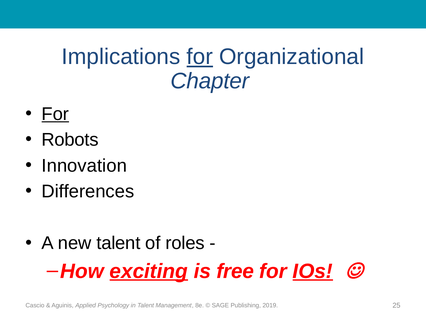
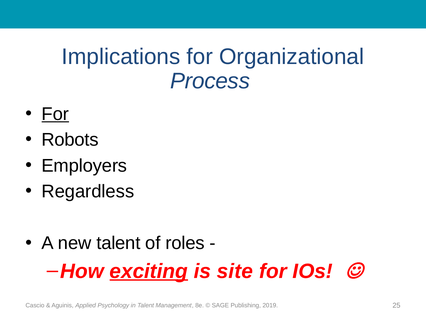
for underline: present -> none (200, 57)
Chapter: Chapter -> Process (210, 81)
Innovation: Innovation -> Employers (84, 165)
Differences: Differences -> Regardless (88, 191)
free: free -> site (235, 271)
IOs underline: present -> none (313, 271)
